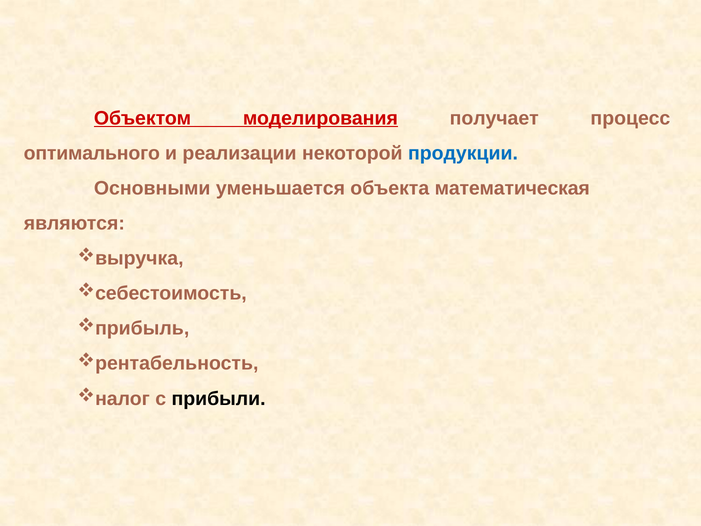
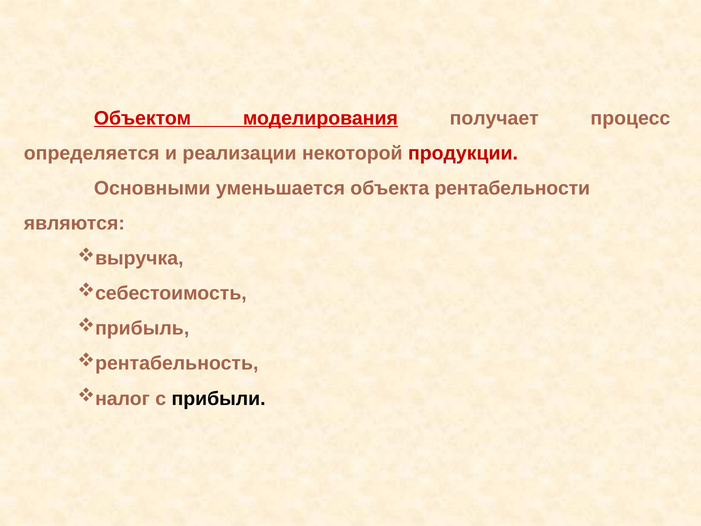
оптимального: оптимального -> определяется (92, 153)
продукции colour: blue -> red (463, 153)
математическая: математическая -> рентабельности (512, 188)
